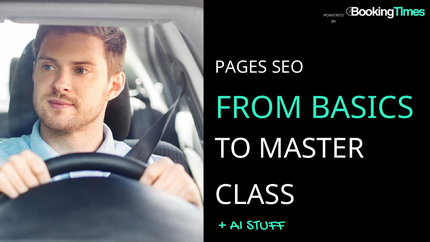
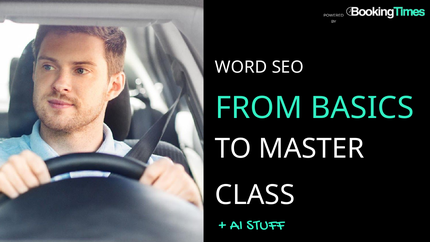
PAGES: PAGES -> WORD (241, 67)
